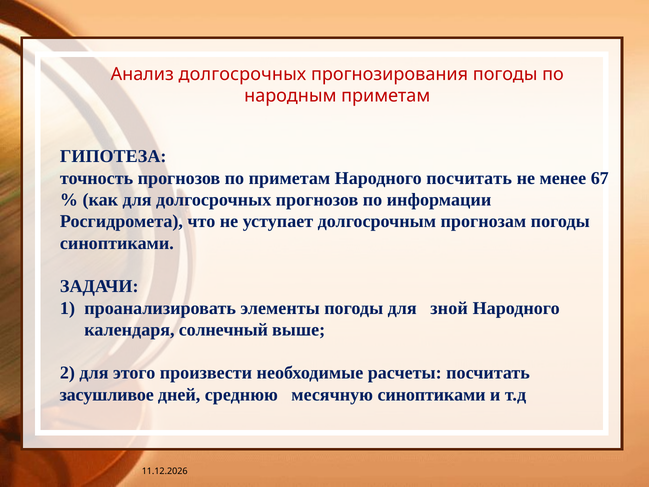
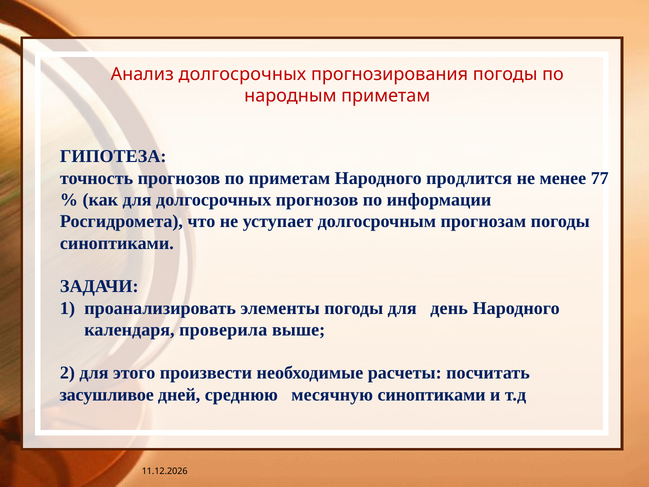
Народного посчитать: посчитать -> продлится (469, 178)
67: 67 -> 77 (600, 178)
зной: зной -> день (449, 308)
солнечный: солнечный -> проверила (223, 330)
